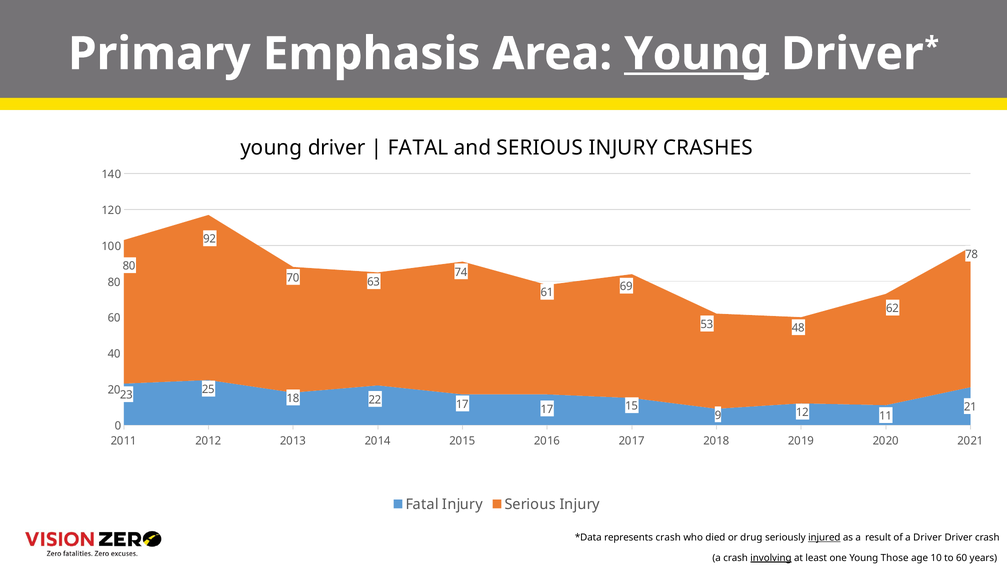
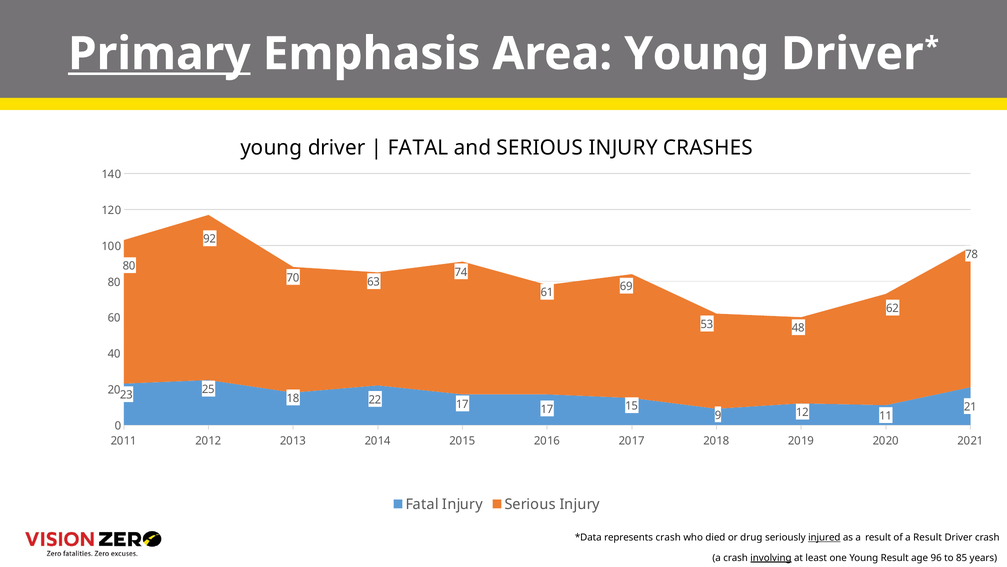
Primary underline: none -> present (159, 54)
Young underline: present -> none (697, 54)
of a Driver: Driver -> Result (928, 537)
Young Those: Those -> Result (895, 557)
10: 10 -> 96 (936, 557)
to 60: 60 -> 85 (962, 557)
